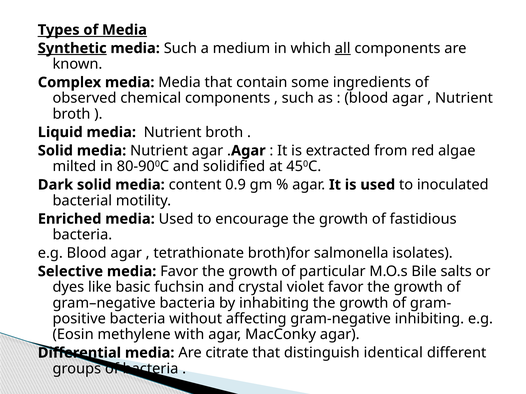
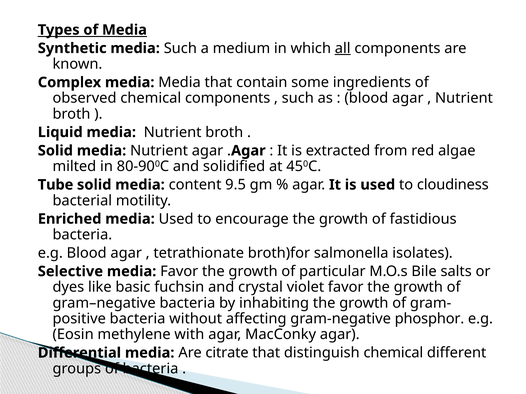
Synthetic underline: present -> none (72, 48)
Dark: Dark -> Tube (56, 185)
0.9: 0.9 -> 9.5 (236, 185)
inoculated: inoculated -> cloudiness (453, 185)
inhibiting: inhibiting -> phosphor (429, 319)
distinguish identical: identical -> chemical (393, 353)
